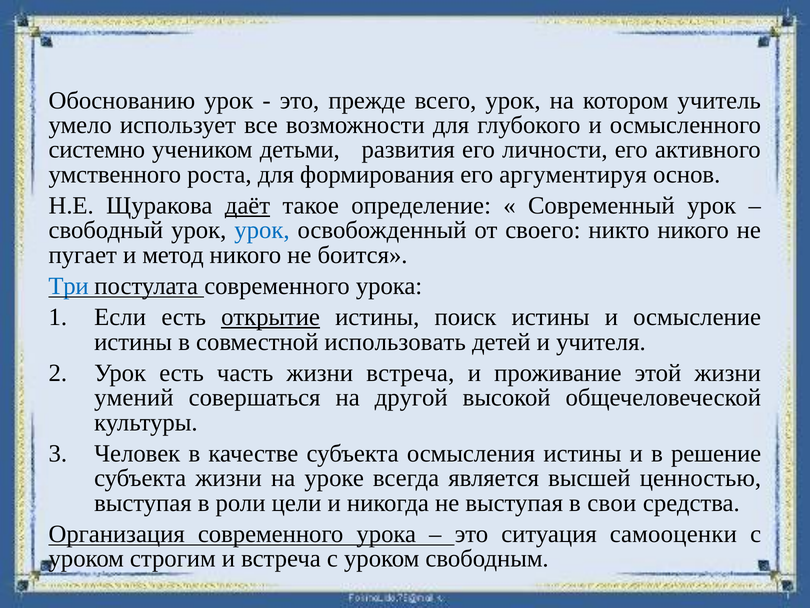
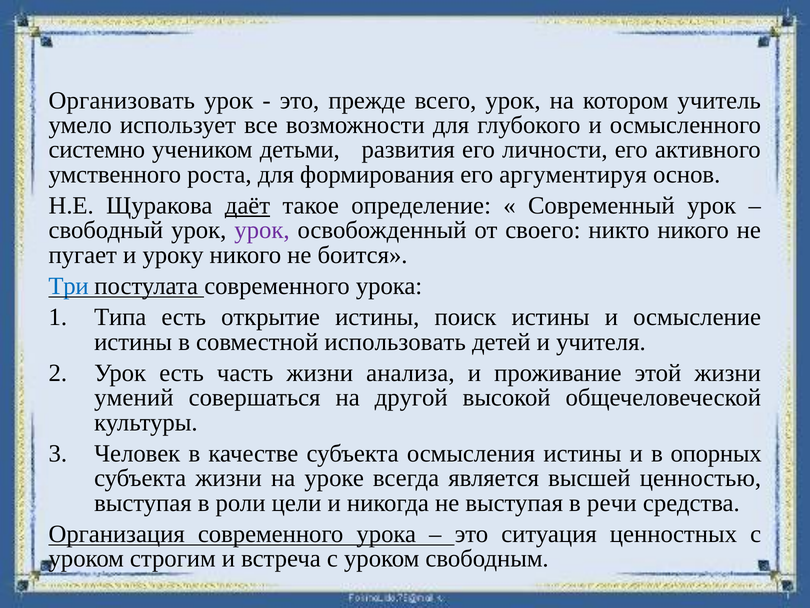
Обоснованию: Обоснованию -> Организовать (122, 100)
урок colour: blue -> purple (262, 230)
метод: метод -> уроку (173, 255)
Если: Если -> Типа (120, 317)
открытие underline: present -> none (271, 317)
жизни встреча: встреча -> анализа (410, 373)
решение: решение -> опорных (716, 453)
свои: свои -> речи (612, 502)
самооценки: самооценки -> ценностных (673, 534)
